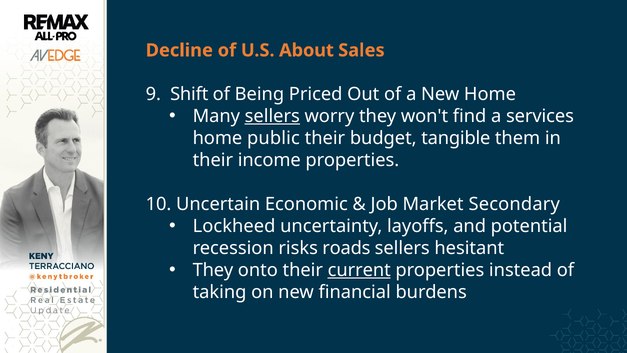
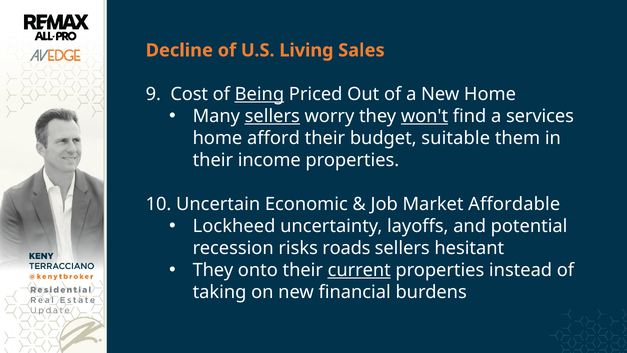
About: About -> Living (306, 50)
Shift: Shift -> Cost (189, 94)
Being underline: none -> present (259, 94)
won't underline: none -> present (425, 116)
public: public -> afford (273, 138)
tangible: tangible -> suitable (456, 138)
Secondary: Secondary -> Affordable (514, 204)
